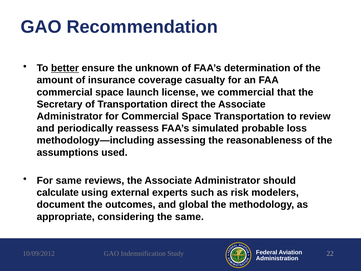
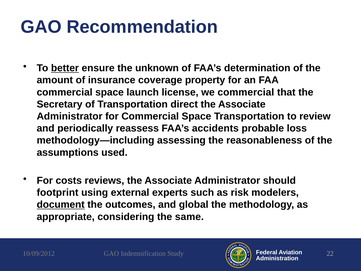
casualty: casualty -> property (205, 80)
simulated: simulated -> accidents (215, 128)
For same: same -> costs (69, 180)
calculate: calculate -> footprint (58, 192)
document underline: none -> present (61, 204)
